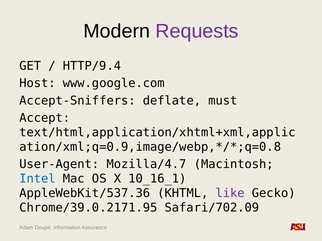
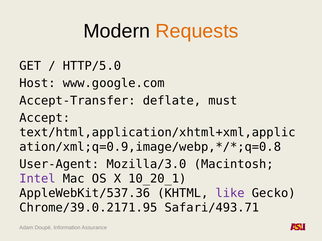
Requests colour: purple -> orange (197, 31)
HTTP/9.4: HTTP/9.4 -> HTTP/5.0 (92, 66)
Accept-Sniffers: Accept-Sniffers -> Accept-Transfer (77, 101)
Mozilla/4.7: Mozilla/4.7 -> Mozilla/3.0 (147, 165)
Intel colour: blue -> purple (37, 179)
10_16_1: 10_16_1 -> 10_20_1 (157, 179)
Safari/702.09: Safari/702.09 -> Safari/493.71 (212, 208)
